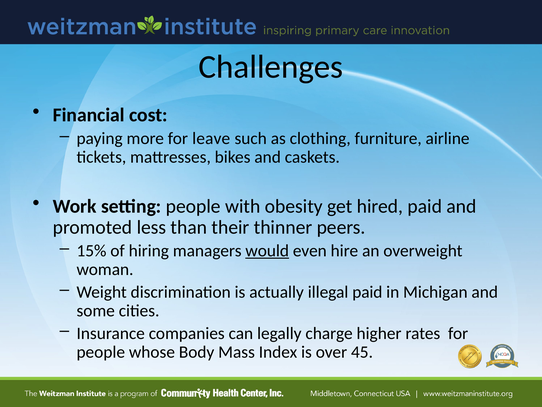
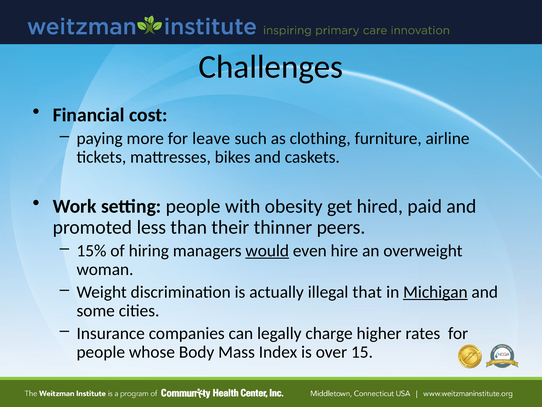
illegal paid: paid -> that (367, 292)
Michigan underline: none -> present (435, 292)
45: 45 -> 15 (362, 352)
